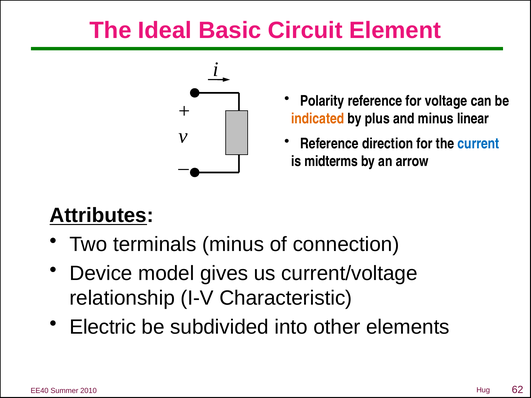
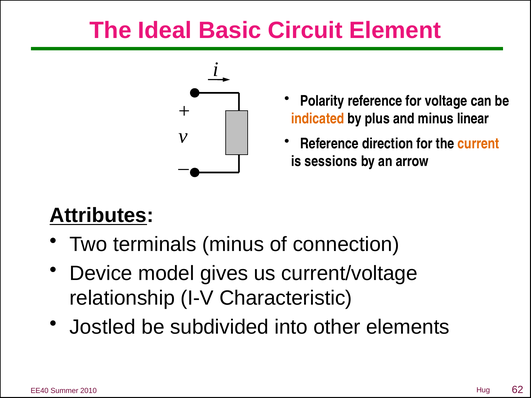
current colour: blue -> orange (478, 144)
midterms: midterms -> sessions (331, 161)
Electric: Electric -> Jostled (103, 327)
